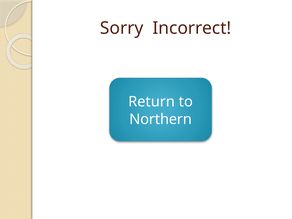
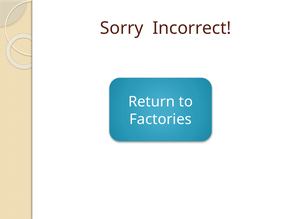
Northern: Northern -> Factories (161, 119)
